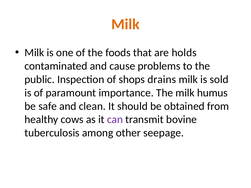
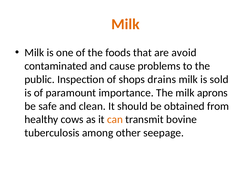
holds: holds -> avoid (184, 53)
humus: humus -> aprons (212, 93)
can colour: purple -> orange (115, 120)
